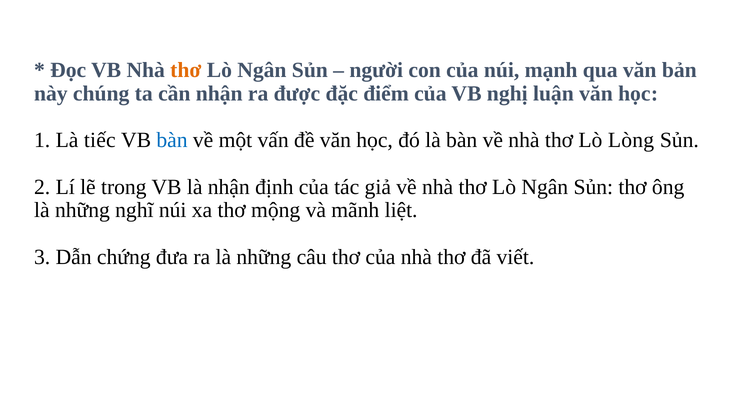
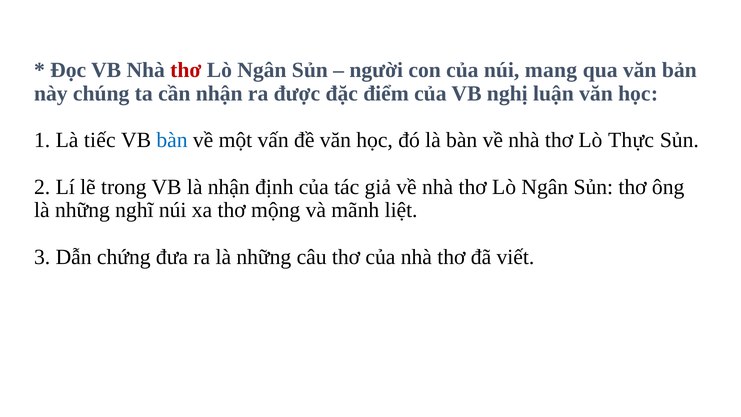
thơ colour: orange -> red (186, 70)
mạnh: mạnh -> mang (551, 70)
Lòng: Lòng -> Thực (631, 140)
